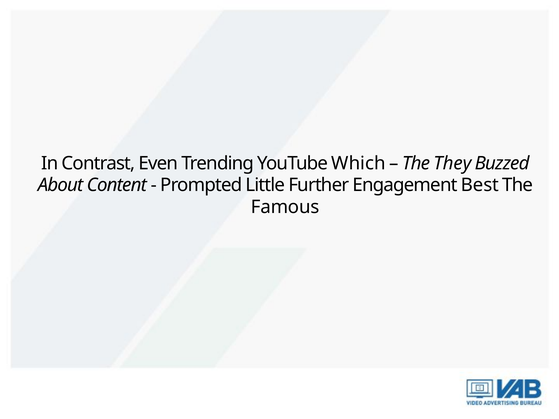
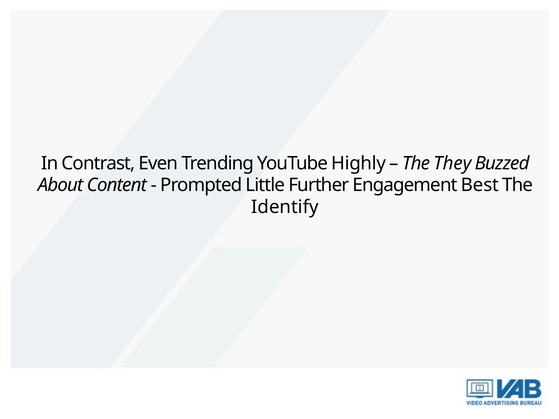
Which: Which -> Highly (359, 164)
Famous: Famous -> Identify (285, 207)
